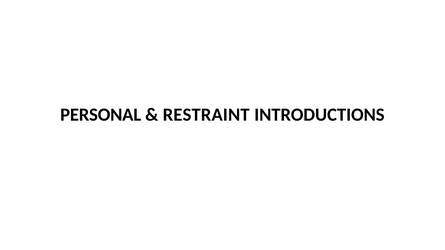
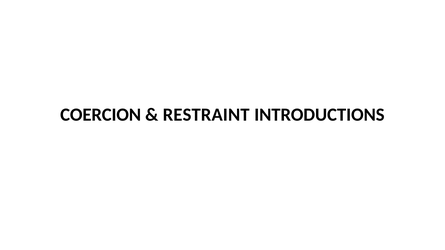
PERSONAL: PERSONAL -> COERCION (101, 115)
